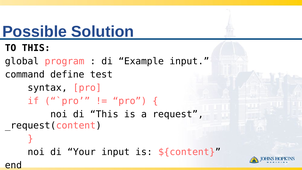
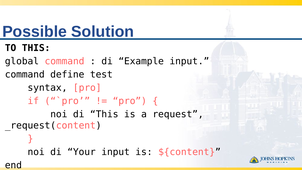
global program: program -> command (65, 61)
